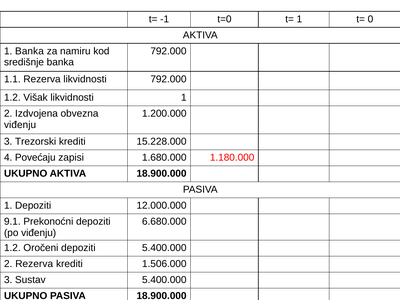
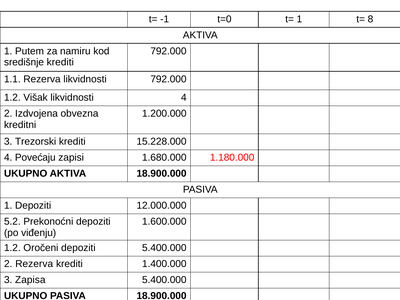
0: 0 -> 8 (371, 19)
1 Banka: Banka -> Putem (29, 51)
središnje banka: banka -> krediti (60, 62)
likvidnosti 1: 1 -> 4 (184, 98)
viđenju: viđenju -> kreditni (20, 125)
9.1: 9.1 -> 5.2 (12, 222)
6.680.000: 6.680.000 -> 1.600.000 (164, 222)
1.506.000: 1.506.000 -> 1.400.000 (164, 264)
Sustav: Sustav -> Zapisa (30, 280)
